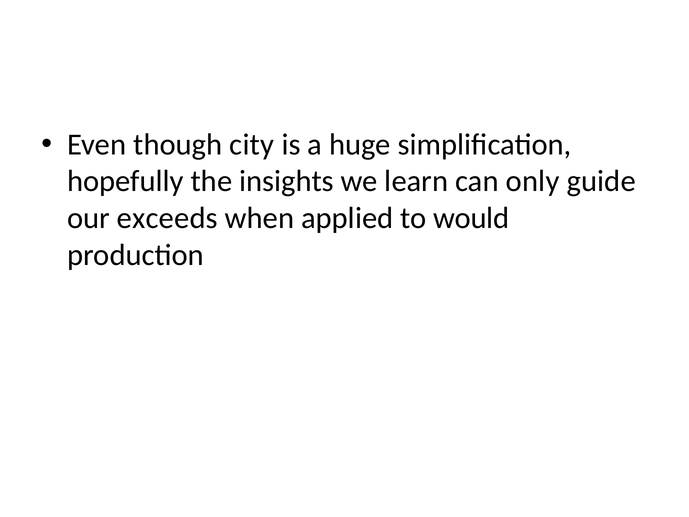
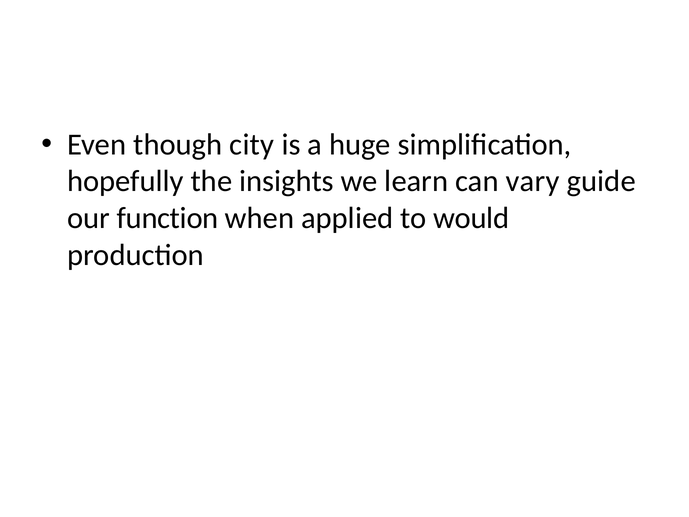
only: only -> vary (533, 181)
exceeds: exceeds -> function (168, 218)
